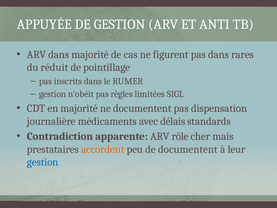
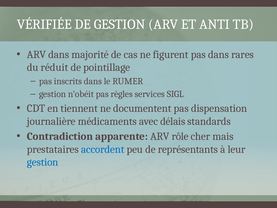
APPUYÉE: APPUYÉE -> VÉRIFIÉE (44, 24)
limitées: limitées -> services (150, 94)
en majorité: majorité -> tiennent (79, 108)
accordent colour: orange -> blue (103, 149)
de documentent: documentent -> représentants (188, 149)
